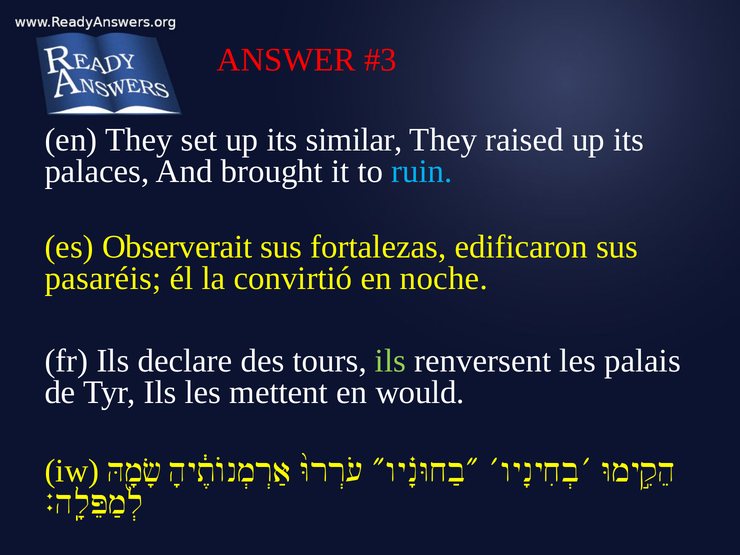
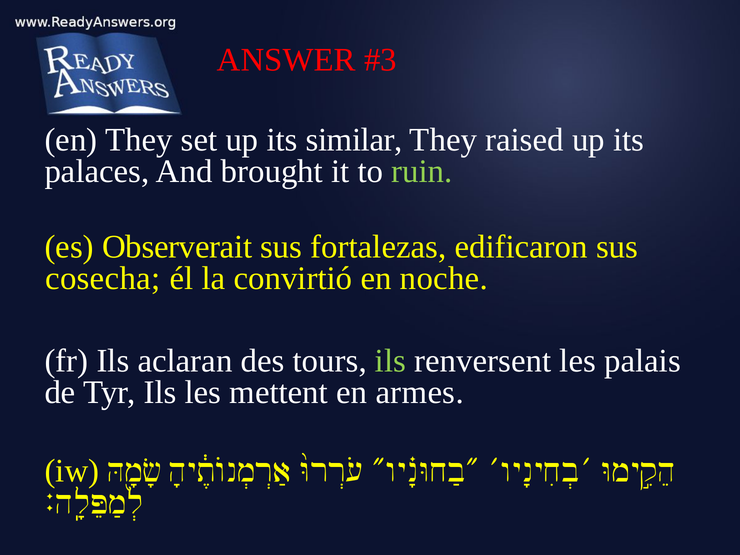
ruin colour: light blue -> light green (422, 171)
pasaréis: pasaréis -> cosecha (103, 279)
declare: declare -> aclaran (185, 361)
would: would -> armes (420, 393)
